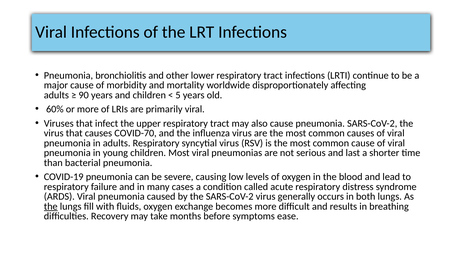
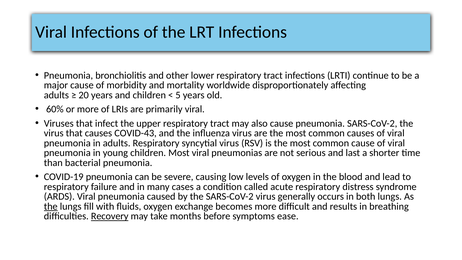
90: 90 -> 20 (84, 95)
COVID-70: COVID-70 -> COVID-43 (136, 133)
Recovery underline: none -> present (110, 216)
